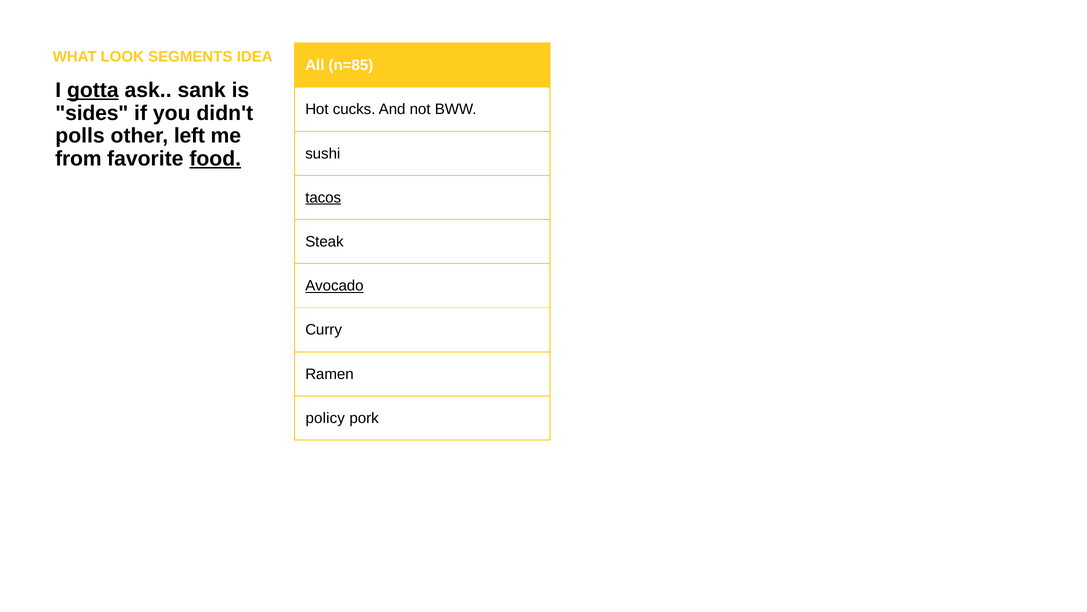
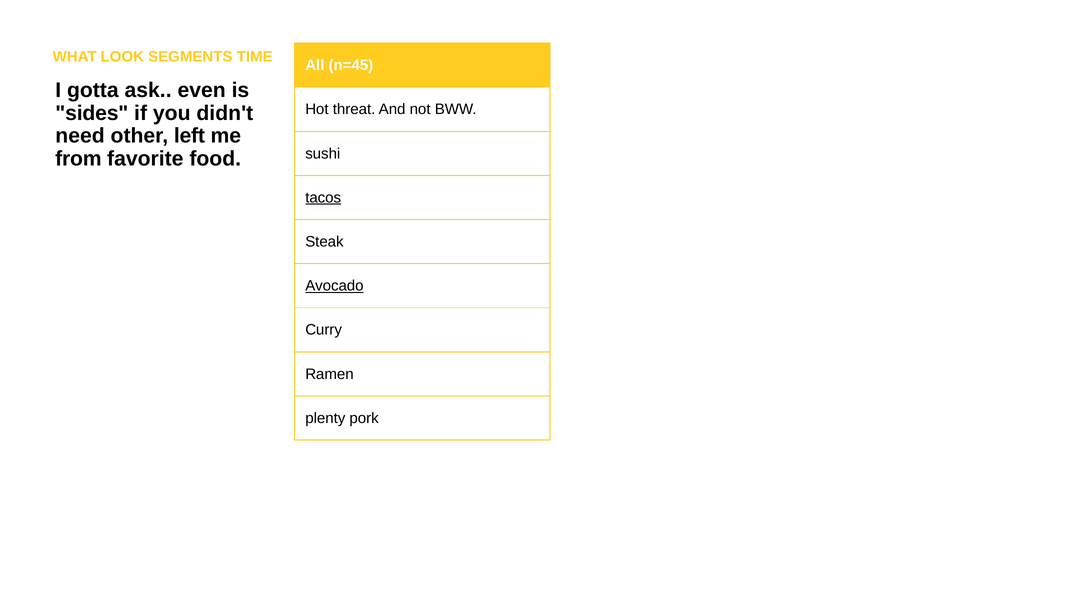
IDEA: IDEA -> TIME (255, 57)
n=85: n=85 -> n=45 (351, 65)
gotta underline: present -> none (93, 90)
sank: sank -> even (202, 90)
cucks: cucks -> threat (354, 109)
polls: polls -> need (80, 136)
food underline: present -> none (215, 159)
policy: policy -> plenty (325, 418)
